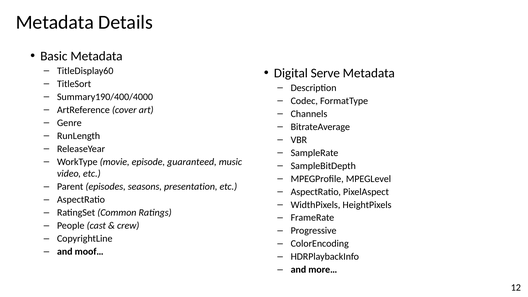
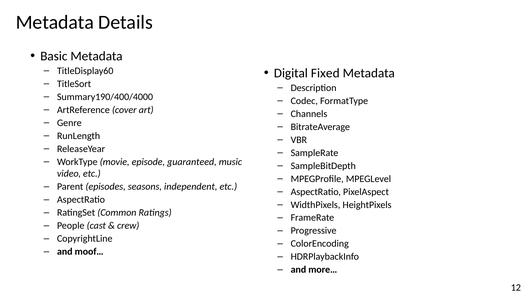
Serve: Serve -> Fixed (325, 73)
presentation: presentation -> independent (191, 187)
